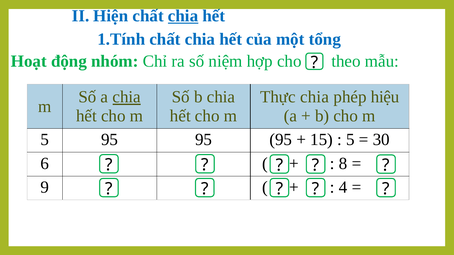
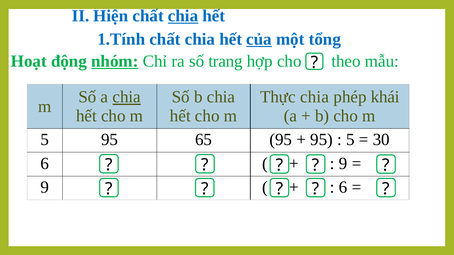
của underline: none -> present (259, 39)
nhóm underline: none -> present (115, 61)
niệm: niệm -> trang (226, 61)
hiệu: hiệu -> khái (385, 97)
5 95 95: 95 -> 65 (204, 140)
15: 15 -> 95 (322, 140)
8: 8 -> 9 (343, 164)
4: 4 -> 6 (343, 188)
